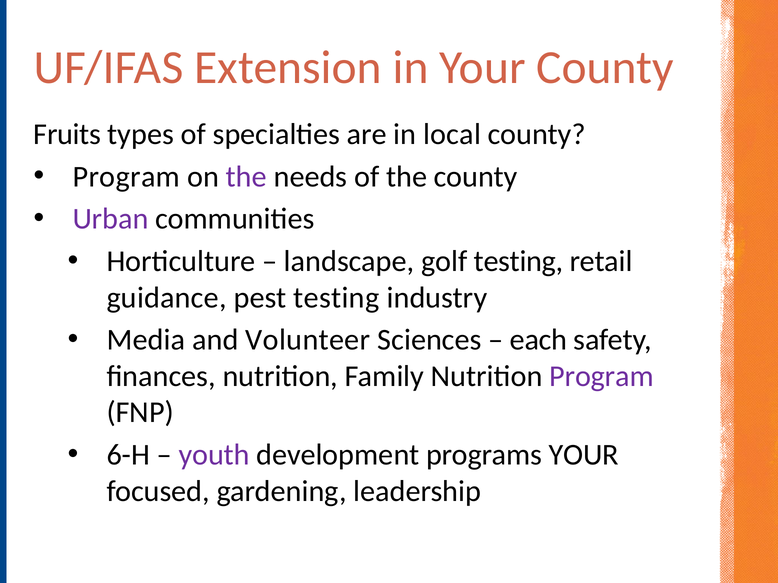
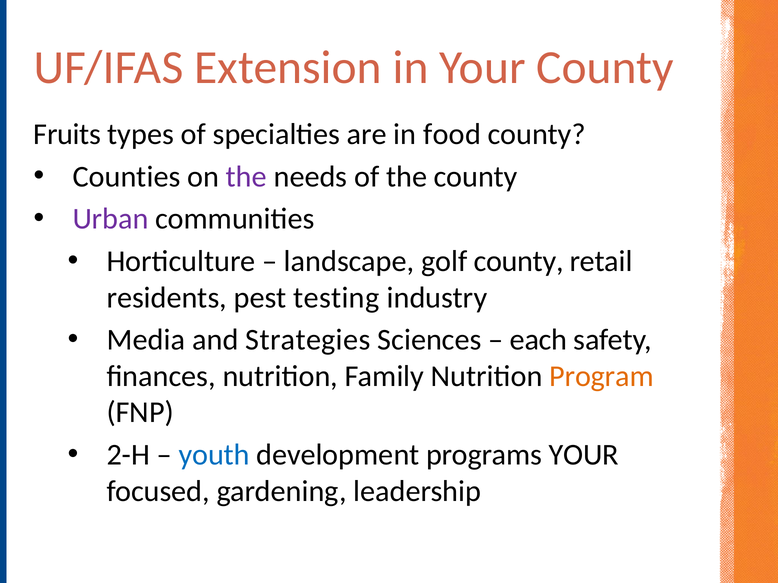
local: local -> food (452, 134)
Program: Program -> Counties (126, 177)
golf testing: testing -> county (519, 261)
guidance: guidance -> residents (167, 298)
Volunteer: Volunteer -> Strategies (308, 340)
Program colour: purple -> orange (601, 377)
6-H: 6-H -> 2-H (128, 455)
youth colour: purple -> blue (214, 455)
